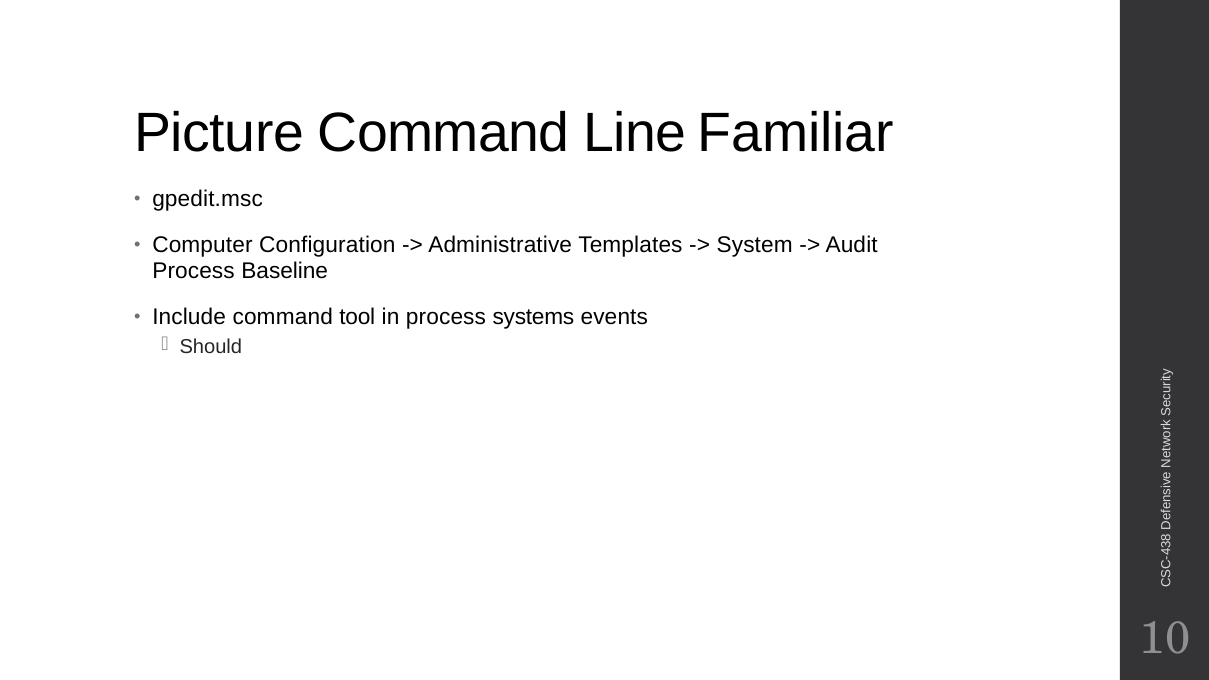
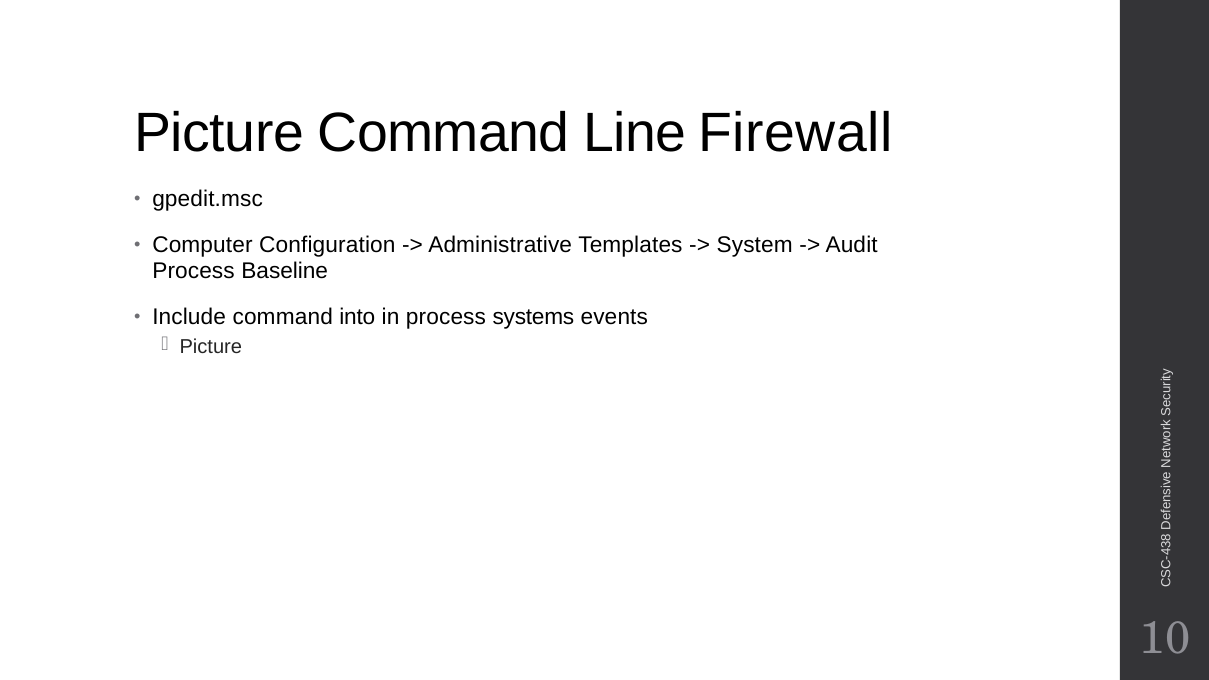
Familiar: Familiar -> Firewall (795, 133)
tool: tool -> into (357, 317)
Should: Should -> Picture (211, 347)
